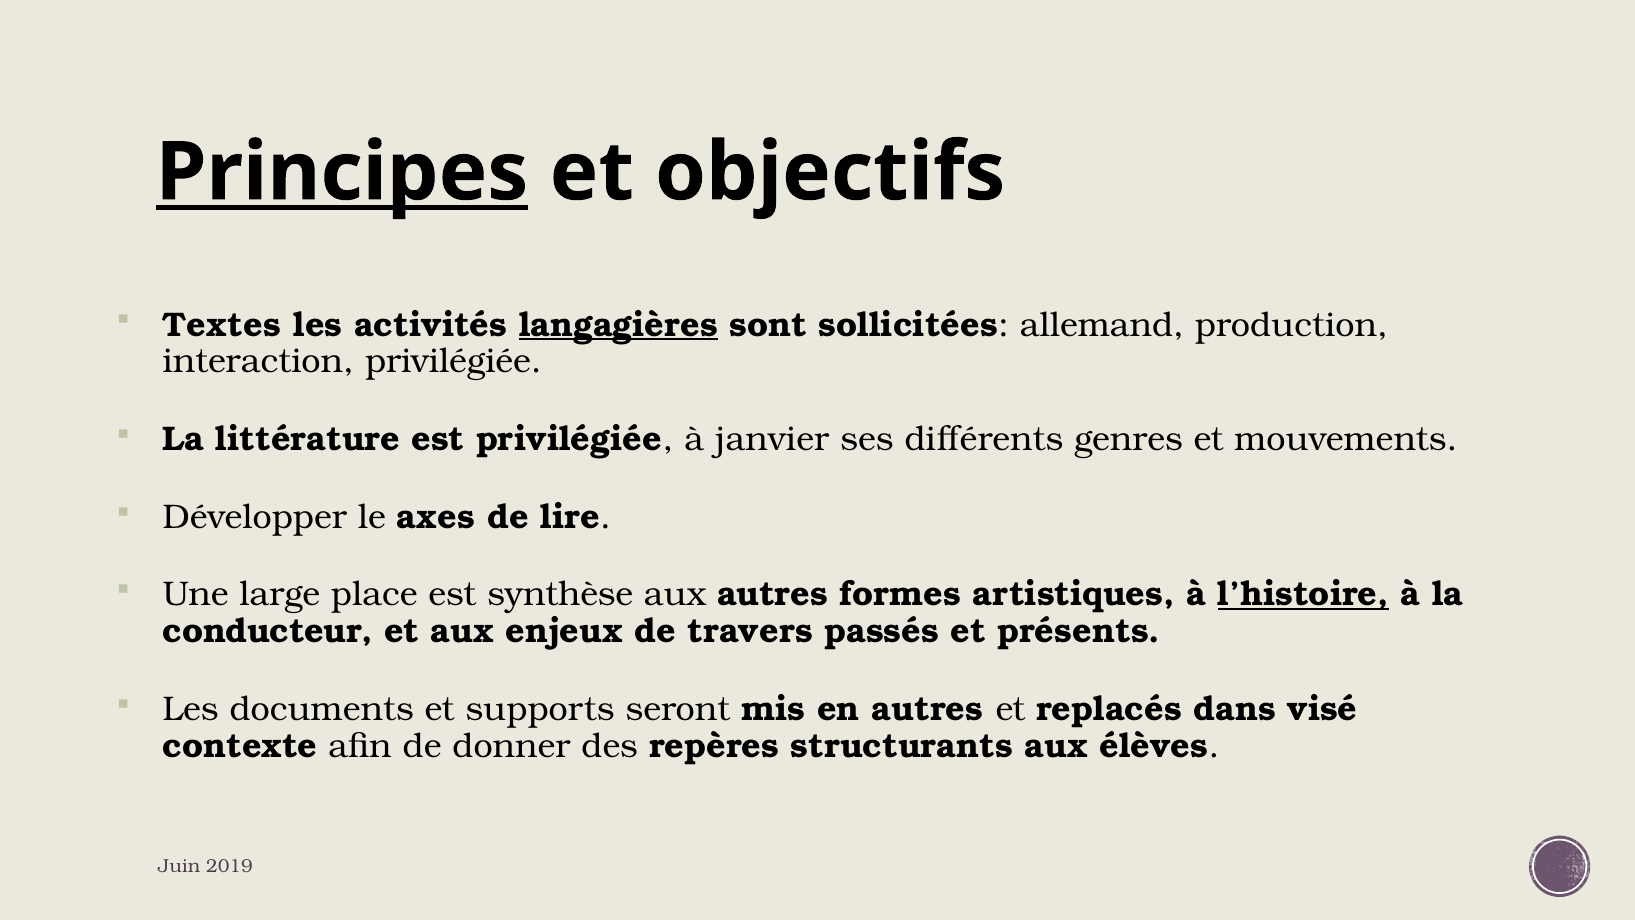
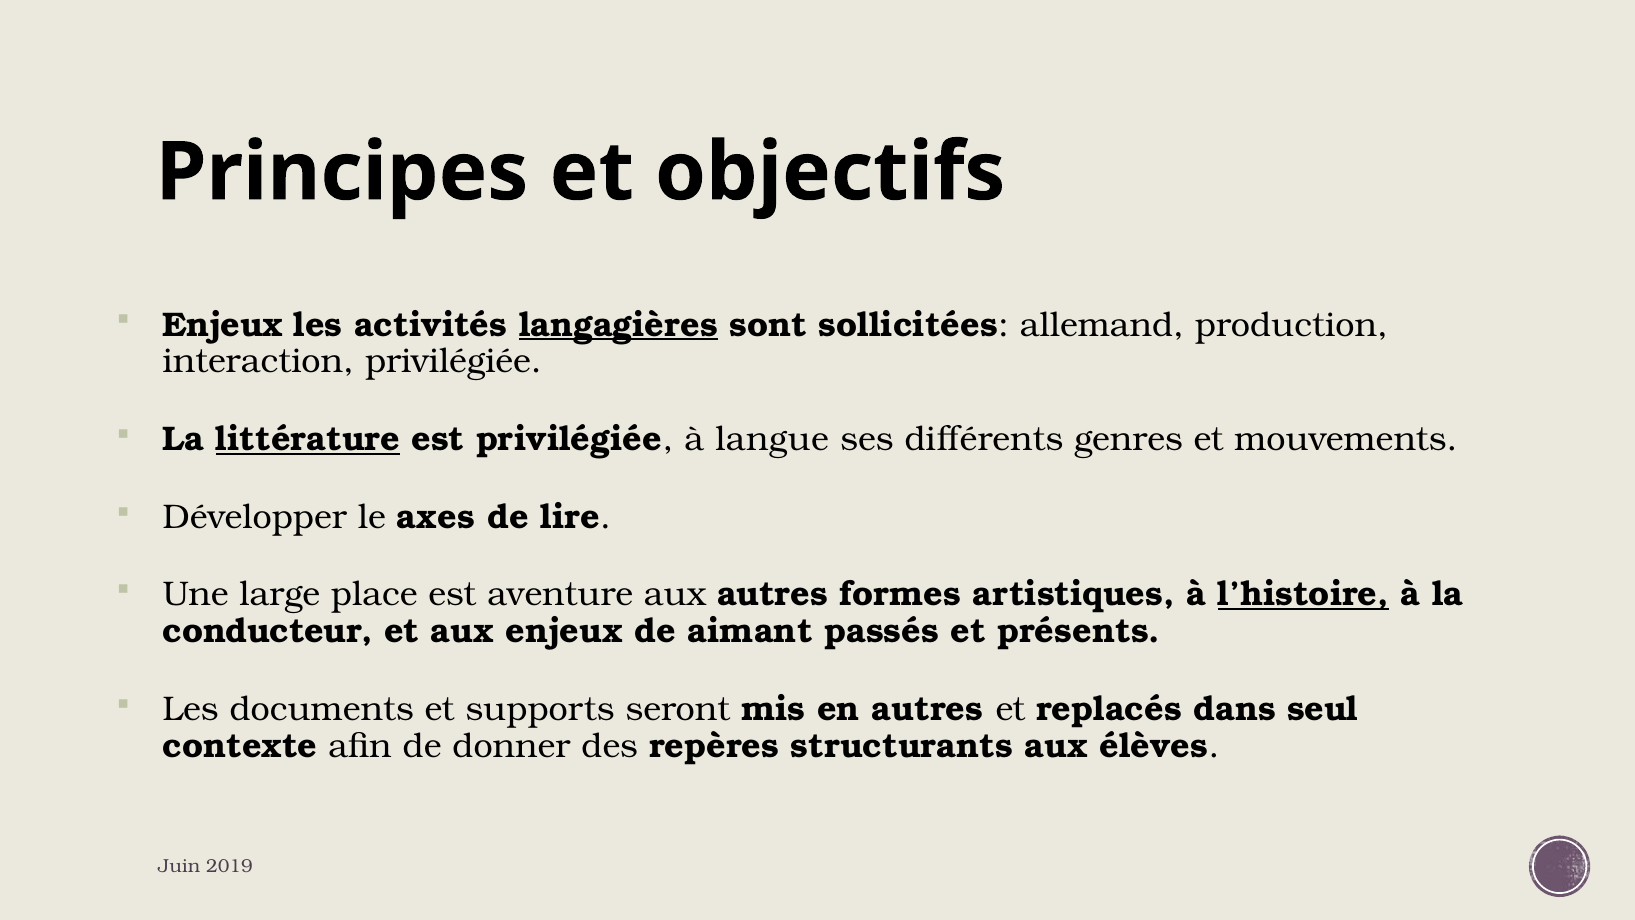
Principes underline: present -> none (342, 172)
Textes: Textes -> Enjeux (222, 325)
littérature underline: none -> present (308, 439)
janvier: janvier -> langue (772, 439)
synthèse: synthèse -> aventure (560, 595)
travers: travers -> aimant (750, 631)
visé: visé -> seul (1323, 709)
